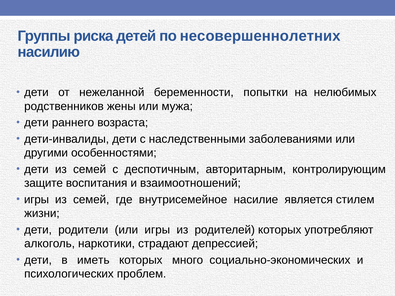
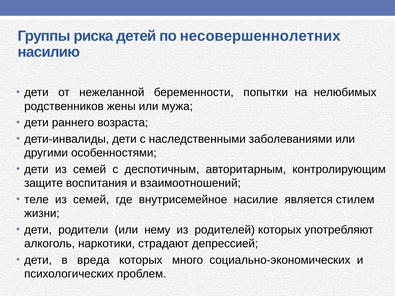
игры: игры -> теле (37, 200)
или игры: игры -> нему (157, 230)
иметь: иметь -> вреда (93, 260)
